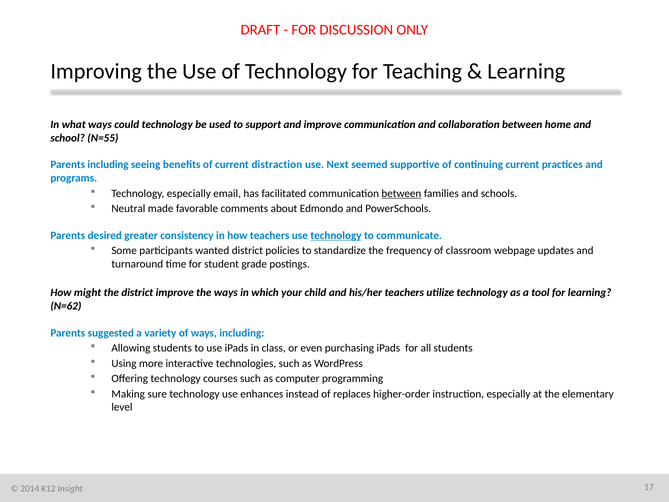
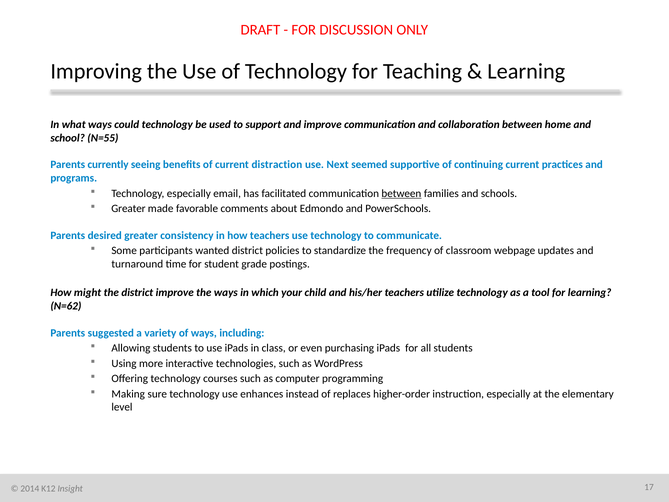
Parents including: including -> currently (108, 165)
Neutral: Neutral -> Greater (128, 209)
technology underline: present -> none (336, 235)
